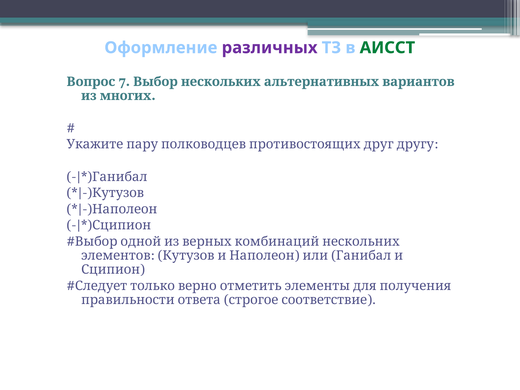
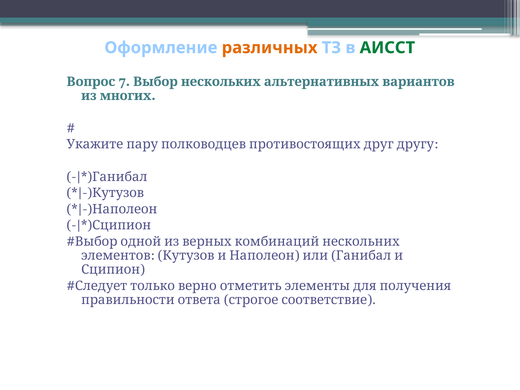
различных colour: purple -> orange (270, 48)
